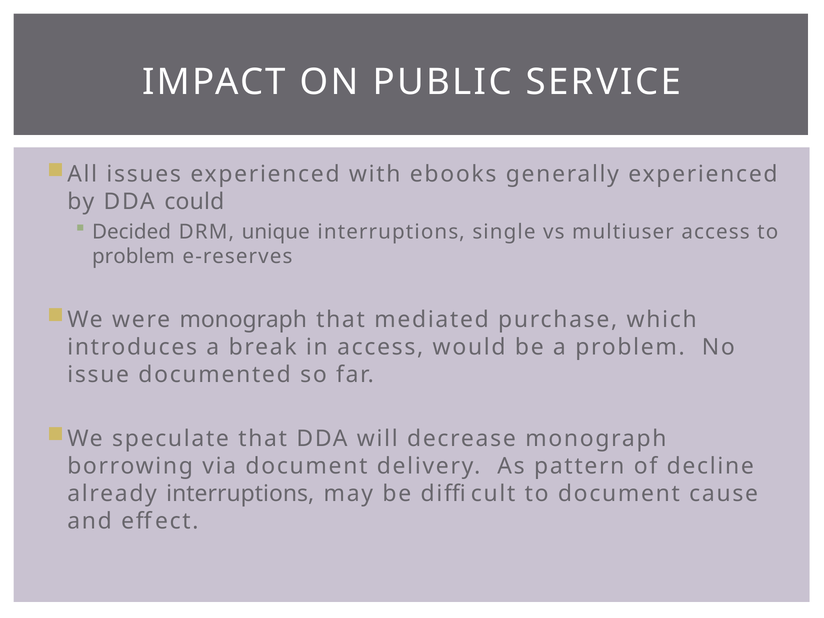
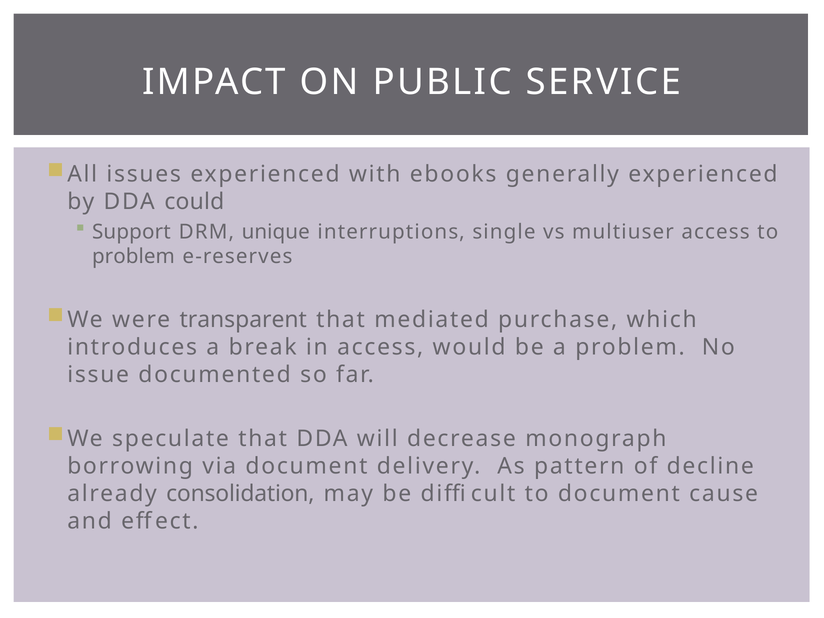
Decided: Decided -> Support (131, 232)
were monograph: monograph -> transparent (243, 320)
already interruptions: interruptions -> consolidation (240, 494)
